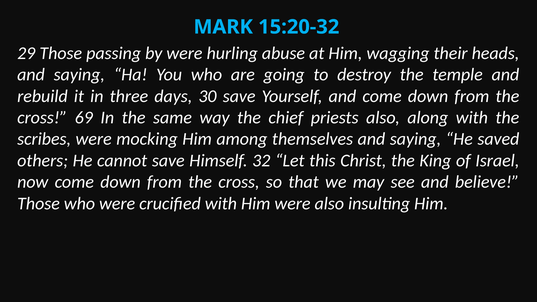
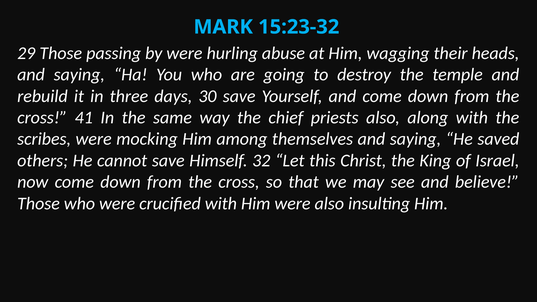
15:20-32: 15:20-32 -> 15:23-32 (299, 27)
69: 69 -> 41 (84, 118)
